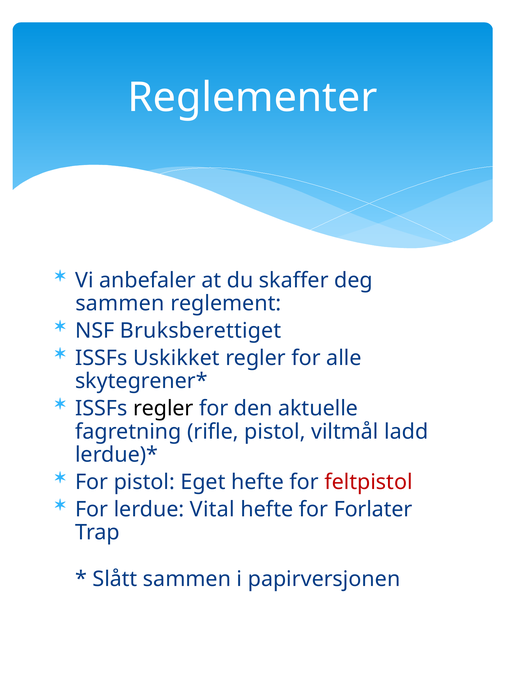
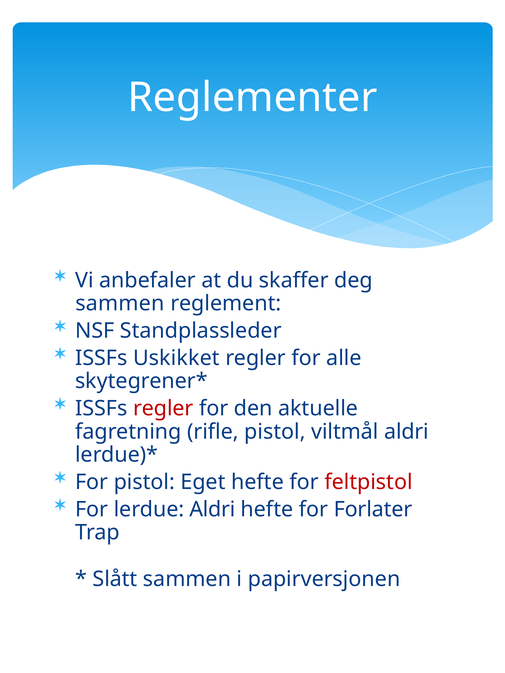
Bruksberettiget: Bruksberettiget -> Standplassleder (201, 331)
regler colour: black -> red (163, 409)
viltmål ladd: ladd -> aldri (406, 432)
lerdue Vital: Vital -> Aldri (212, 510)
